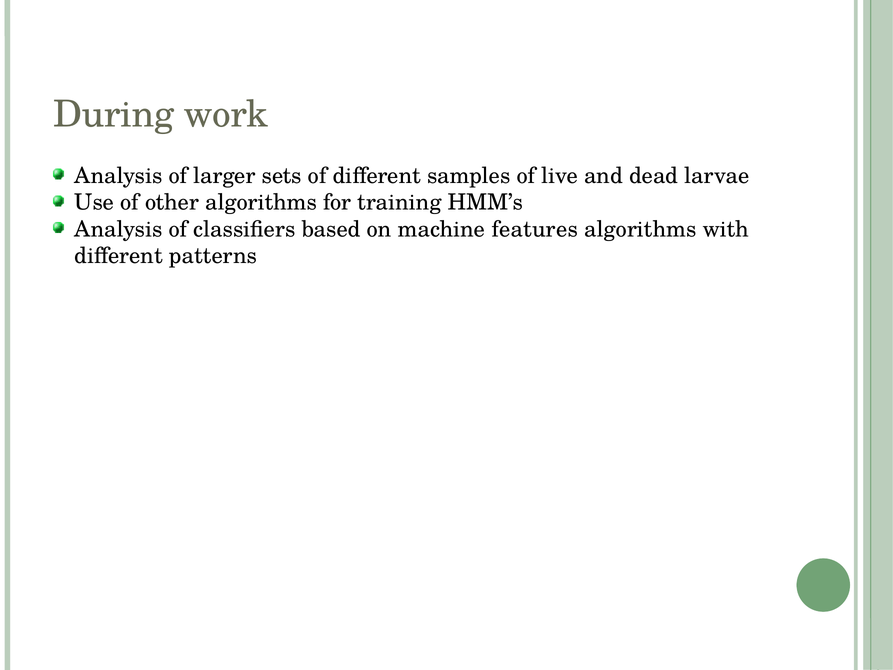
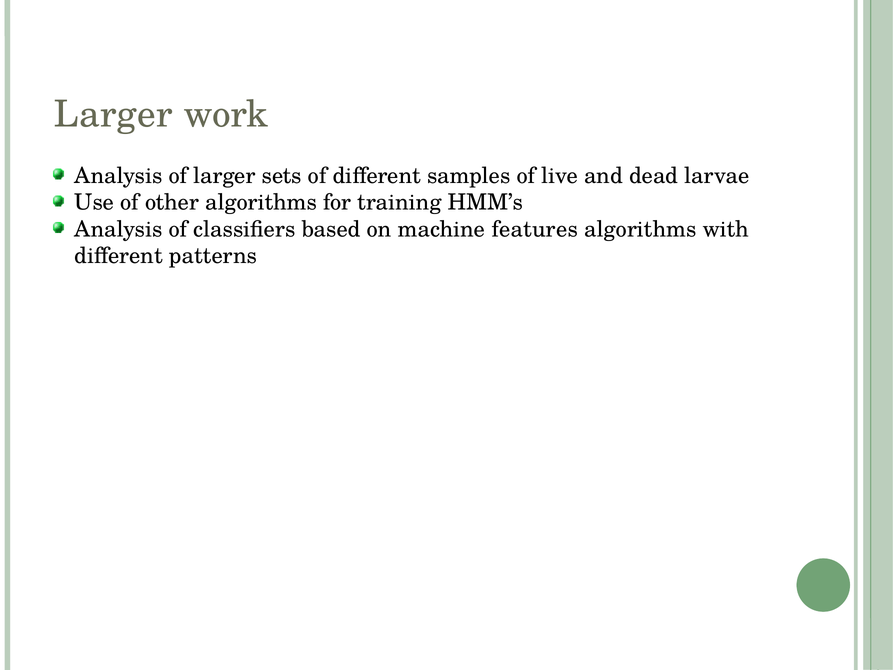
During: During -> Larger (113, 114)
